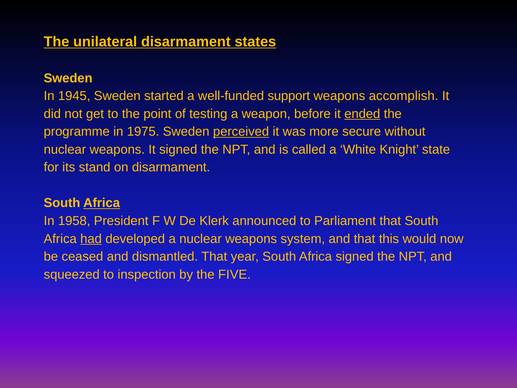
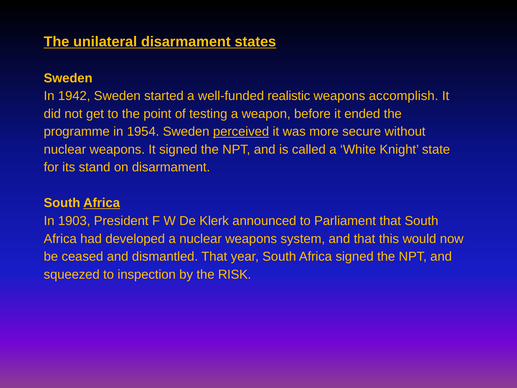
1945: 1945 -> 1942 (74, 96)
support: support -> realistic (289, 96)
ended underline: present -> none (362, 114)
1975: 1975 -> 1954 (143, 132)
1958: 1958 -> 1903 (74, 221)
had underline: present -> none (91, 239)
FIVE: FIVE -> RISK (235, 274)
